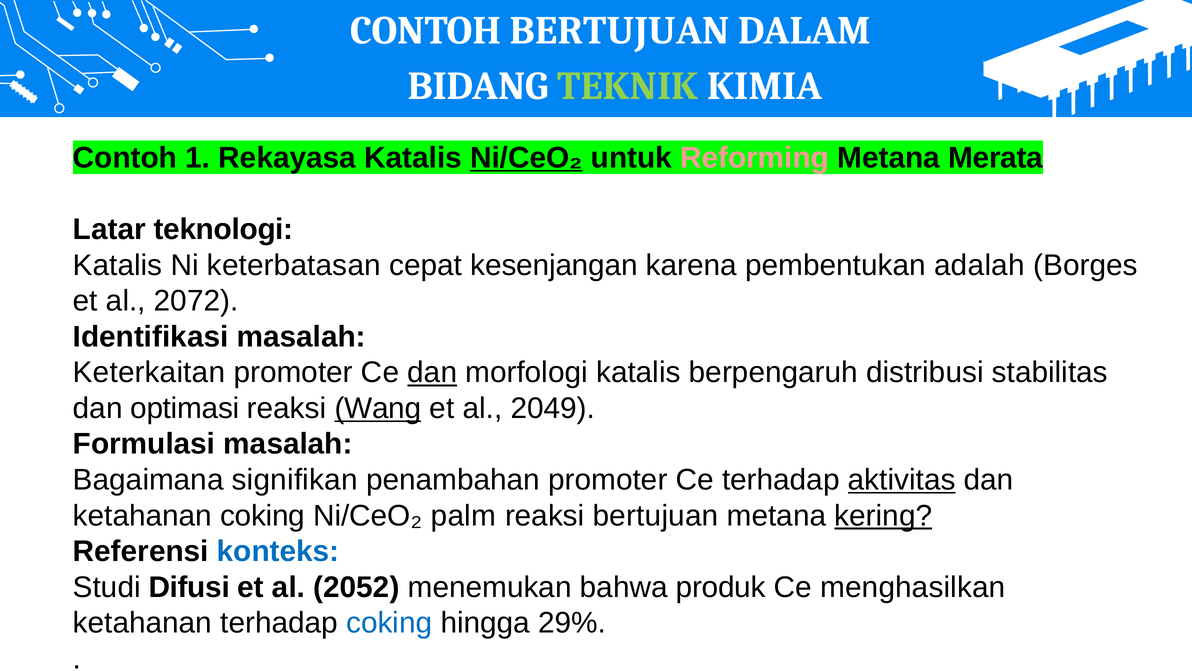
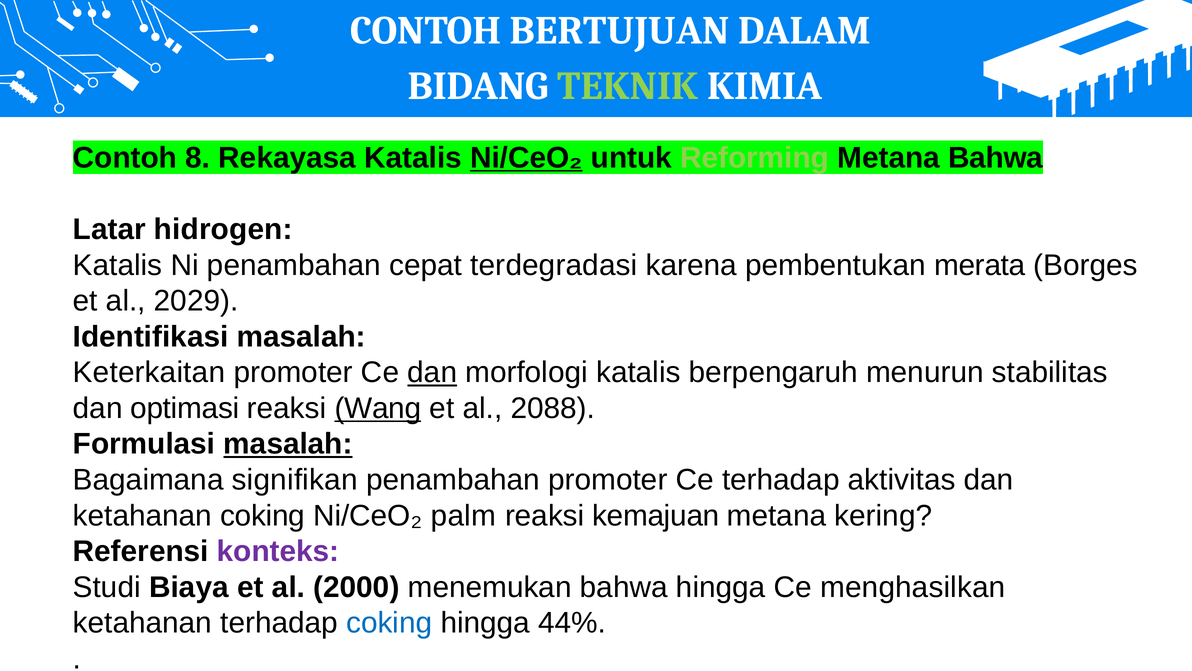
1: 1 -> 8 (198, 158)
Reforming colour: pink -> light green (755, 158)
Metana Merata: Merata -> Bahwa (996, 158)
teknologi: teknologi -> hidrogen (223, 229)
Ni keterbatasan: keterbatasan -> penambahan (294, 265)
kesenjangan: kesenjangan -> terdegradasi (554, 265)
adalah: adalah -> merata (980, 265)
2072: 2072 -> 2029 (196, 301)
distribusi: distribusi -> menurun (925, 372)
2049: 2049 -> 2088 (553, 408)
masalah underline: none -> present (288, 444)
aktivitas underline: present -> none (902, 480)
reaksi bertujuan: bertujuan -> kemajuan (656, 515)
kering underline: present -> none (883, 515)
konteks colour: blue -> purple (278, 551)
Difusi: Difusi -> Biaya (189, 587)
2052: 2052 -> 2000 (356, 587)
bahwa produk: produk -> hingga (721, 587)
29%: 29% -> 44% (572, 623)
